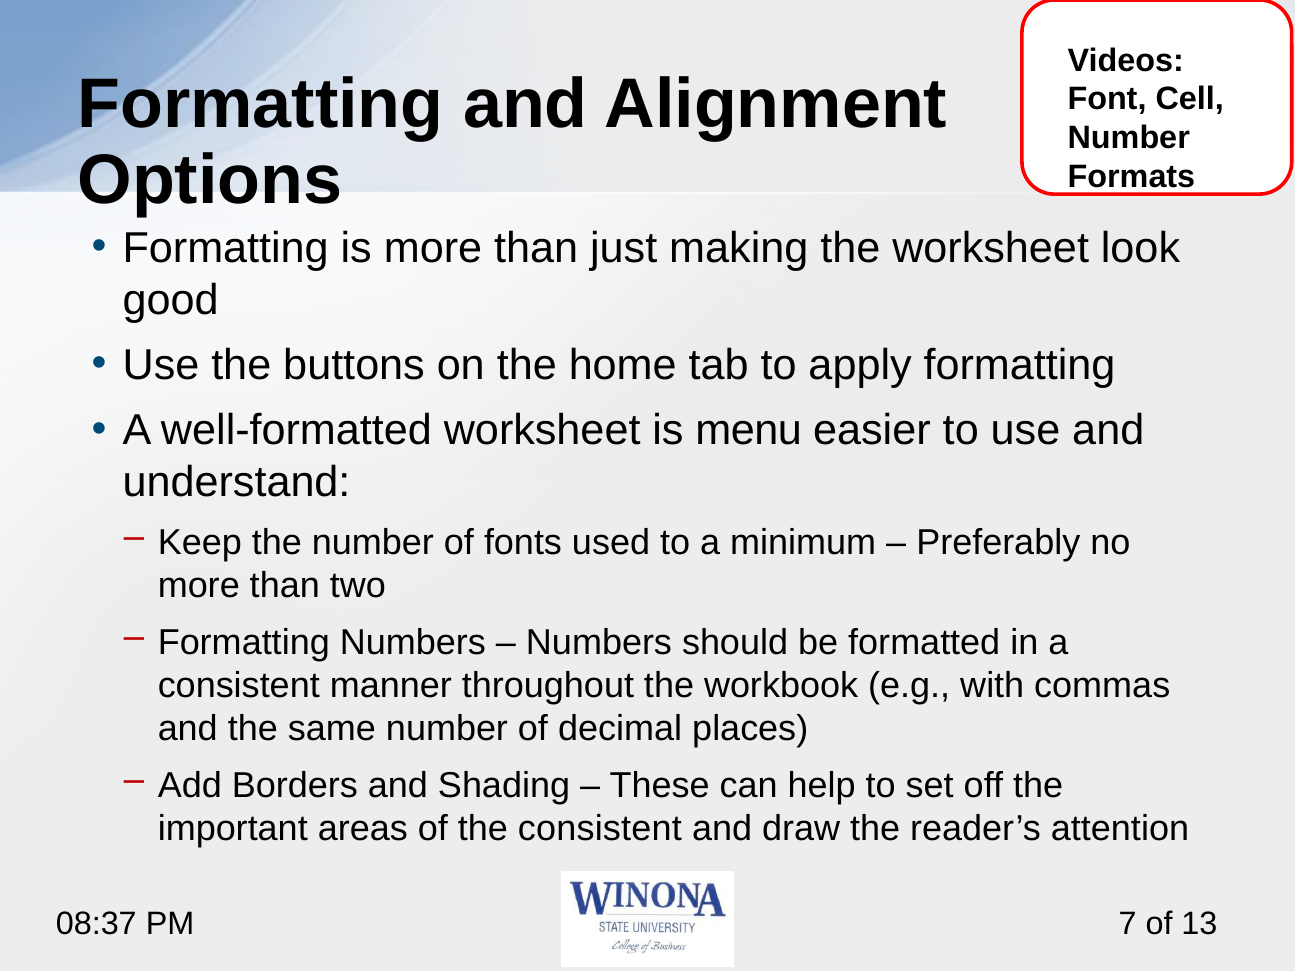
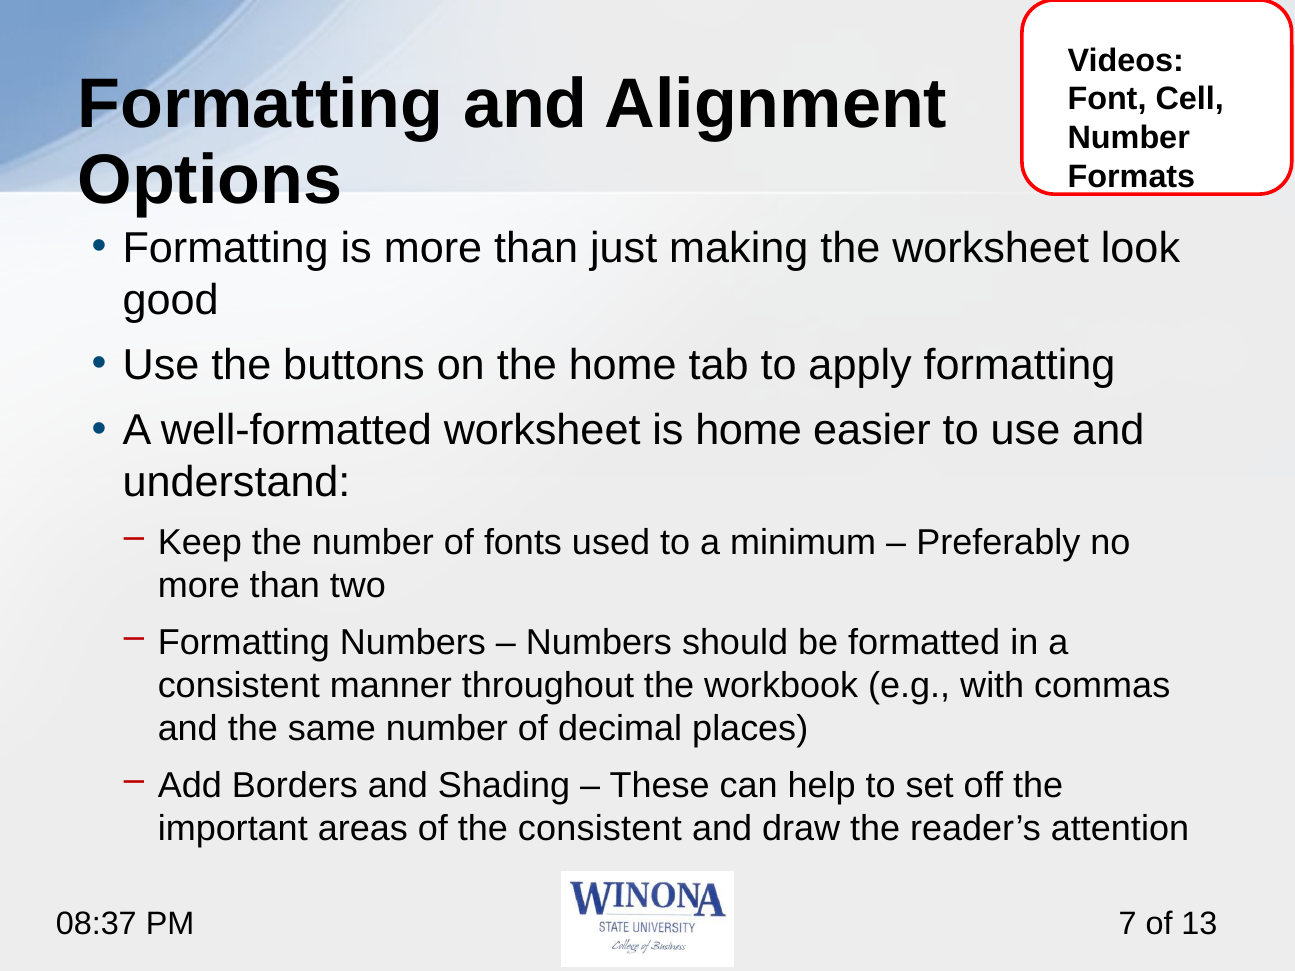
is menu: menu -> home (749, 431)
